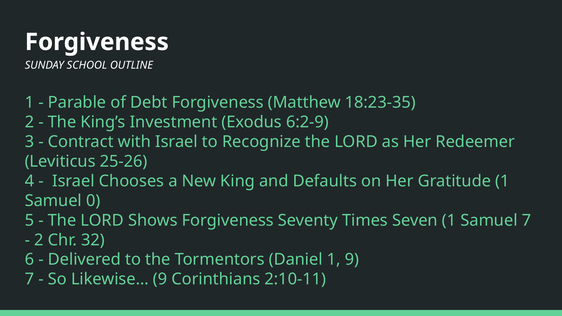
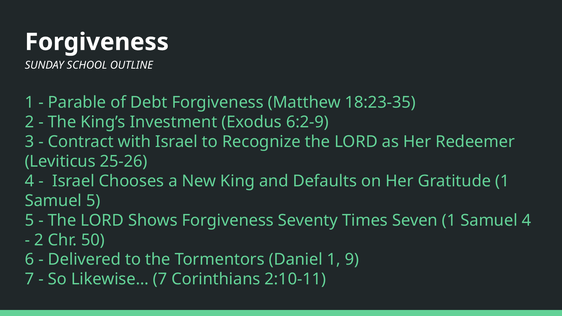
Samuel 0: 0 -> 5 (93, 201)
Samuel 7: 7 -> 4 (527, 220)
32: 32 -> 50 (93, 240)
Likewise… 9: 9 -> 7 (160, 279)
